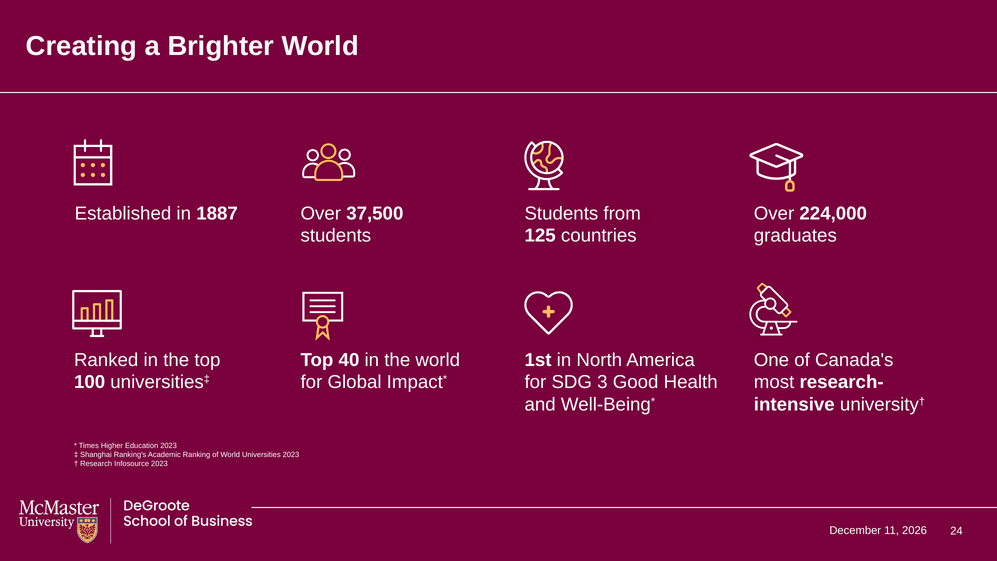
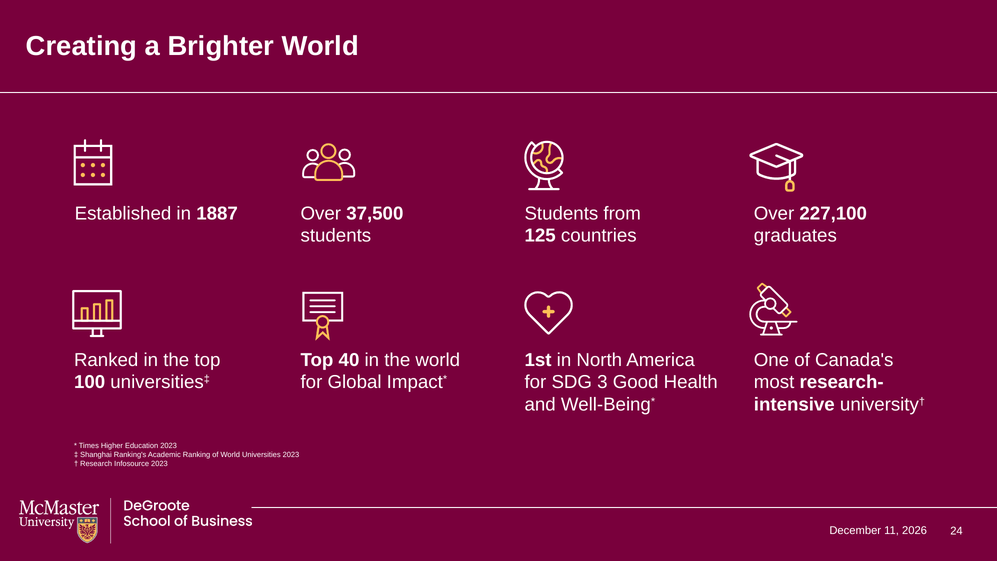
224,000: 224,000 -> 227,100 (833, 213)
